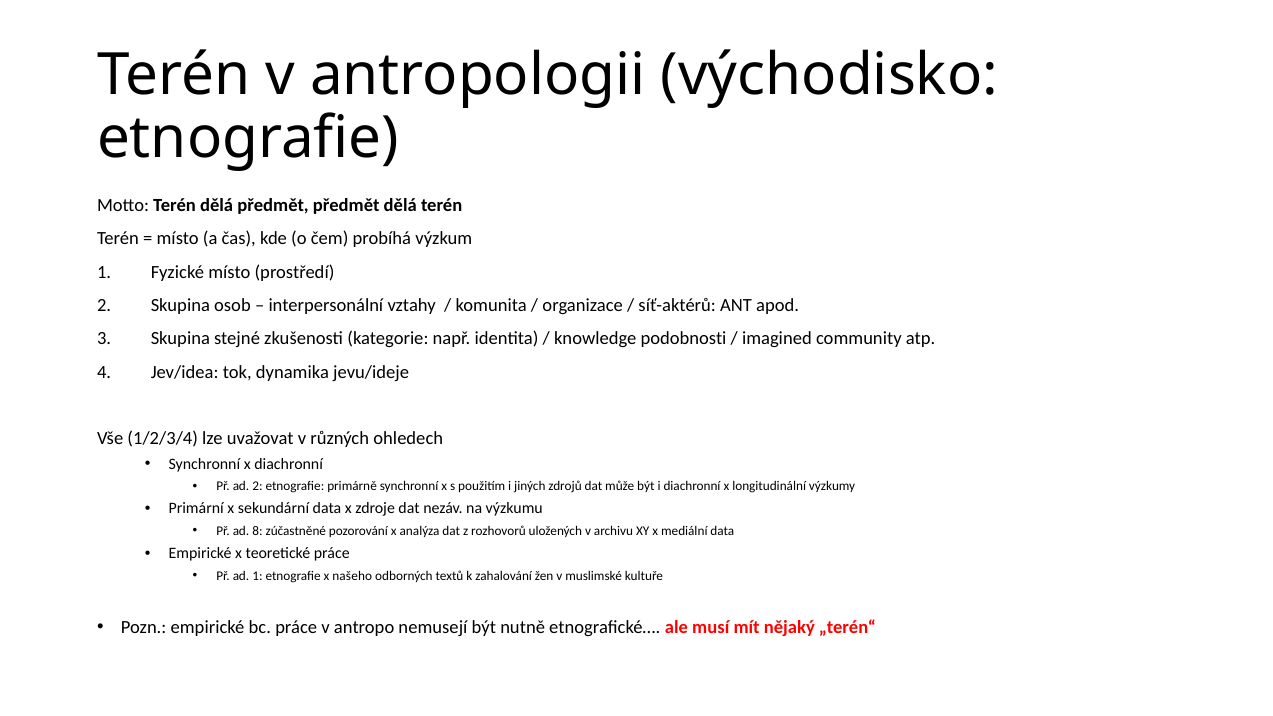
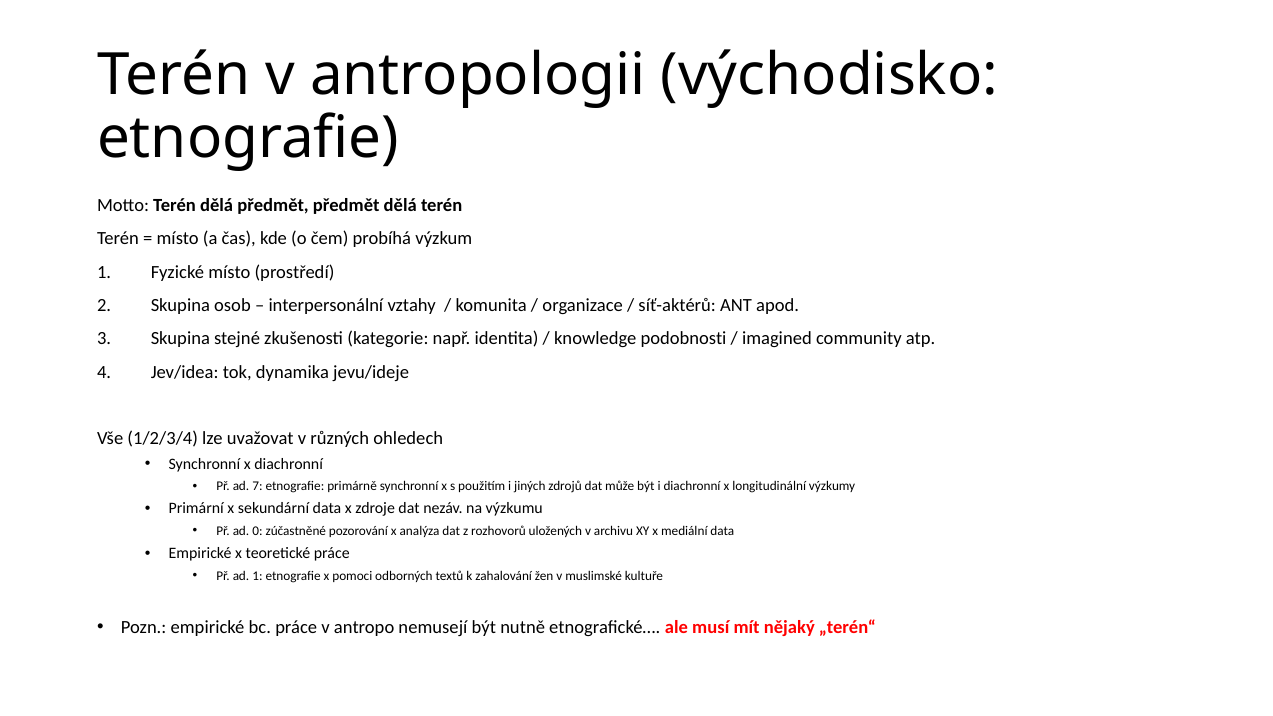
ad 2: 2 -> 7 (257, 486)
8: 8 -> 0 (257, 531)
našeho: našeho -> pomoci (352, 576)
